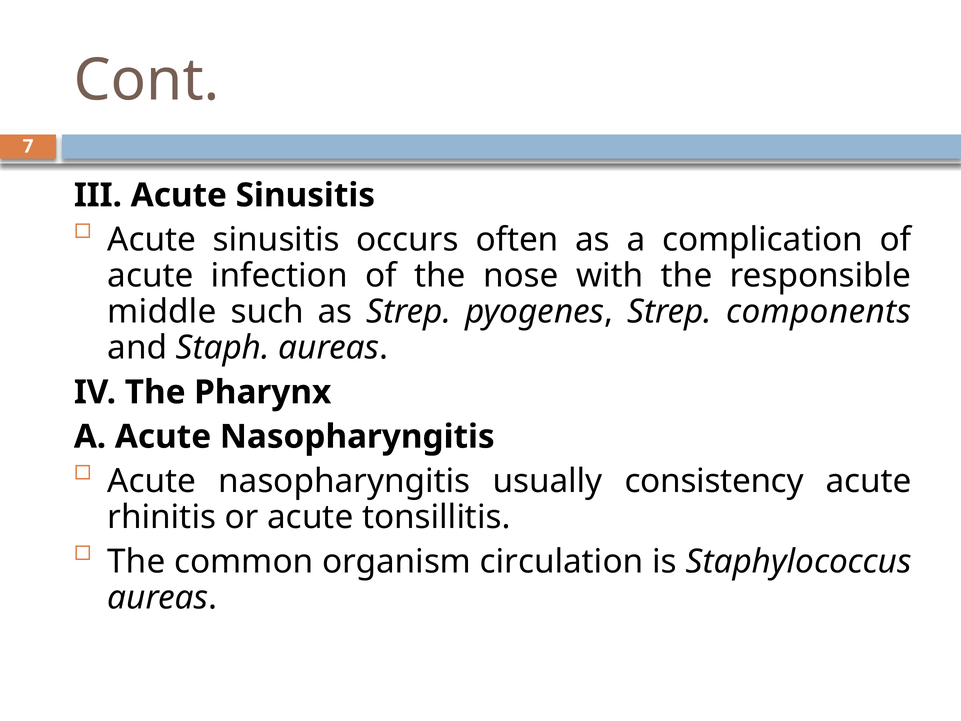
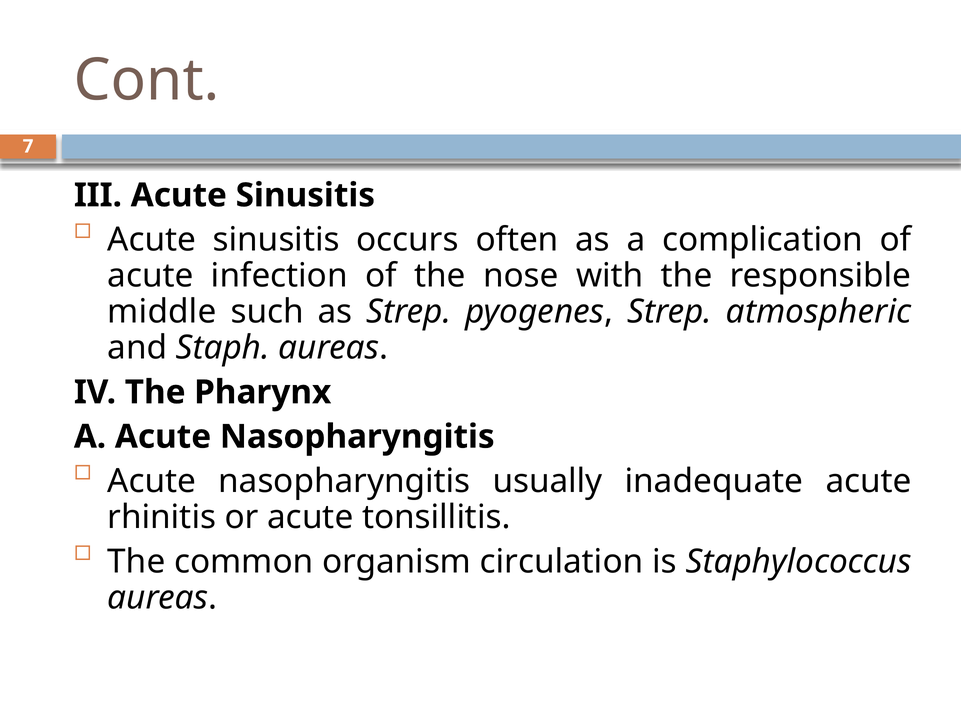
components: components -> atmospheric (819, 312)
consistency: consistency -> inadequate (714, 481)
